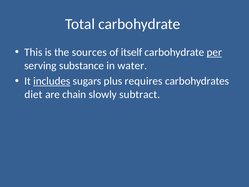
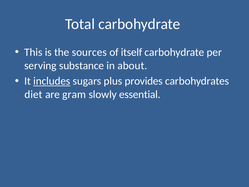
per underline: present -> none (214, 52)
water: water -> about (132, 66)
requires: requires -> provides (144, 81)
chain: chain -> gram (74, 94)
subtract: subtract -> essential (140, 94)
